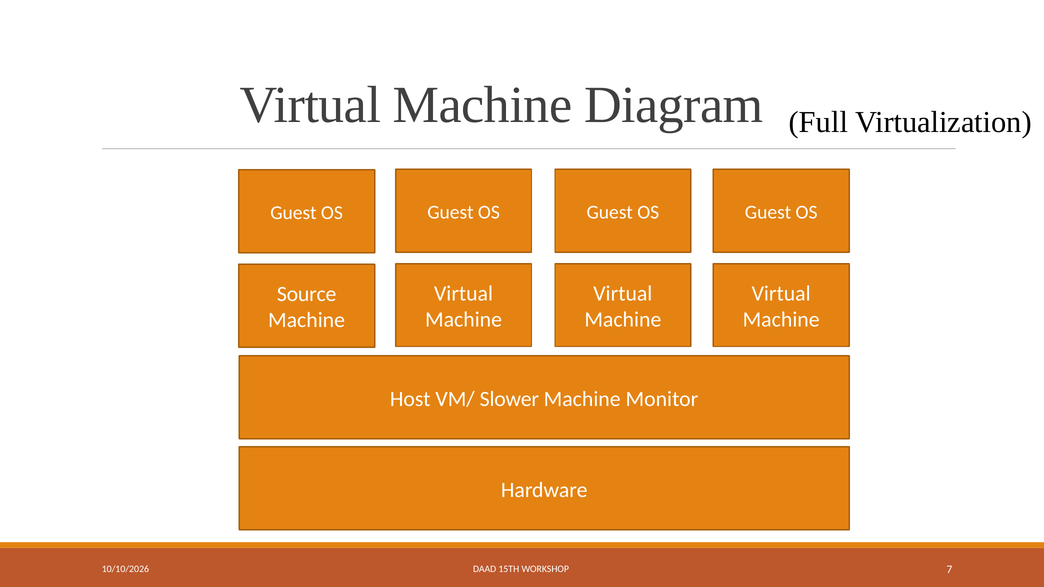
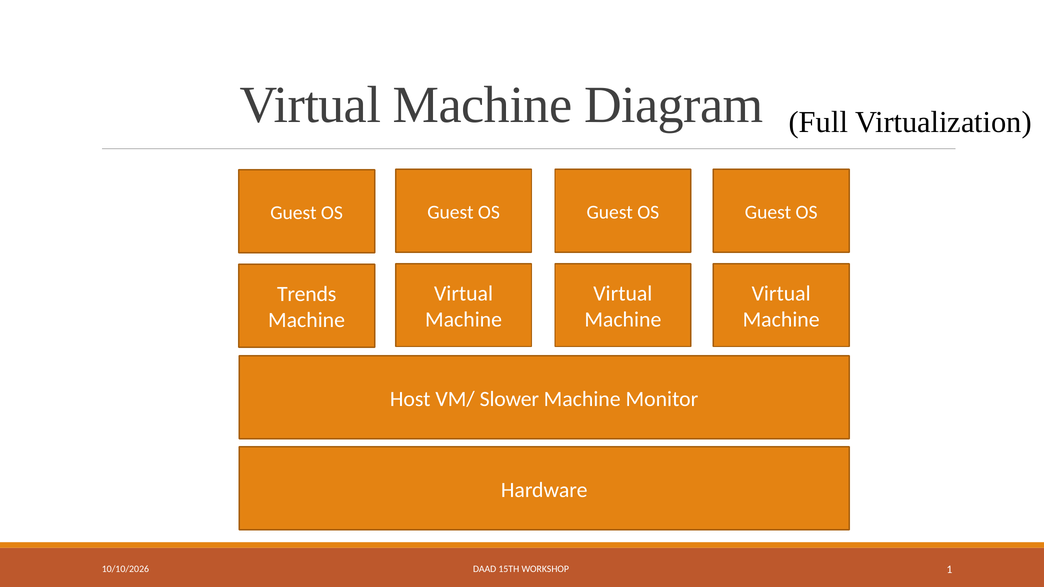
Source: Source -> Trends (307, 294)
7: 7 -> 1 (949, 569)
